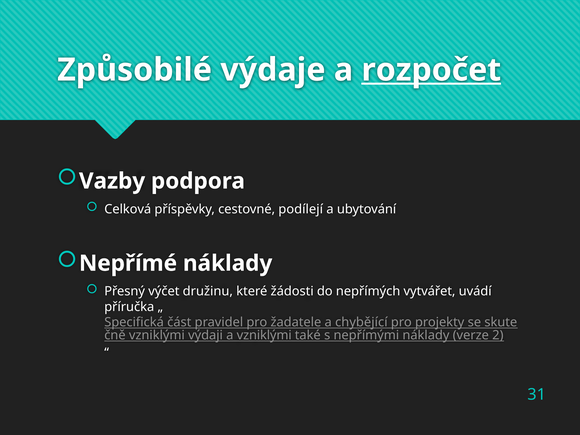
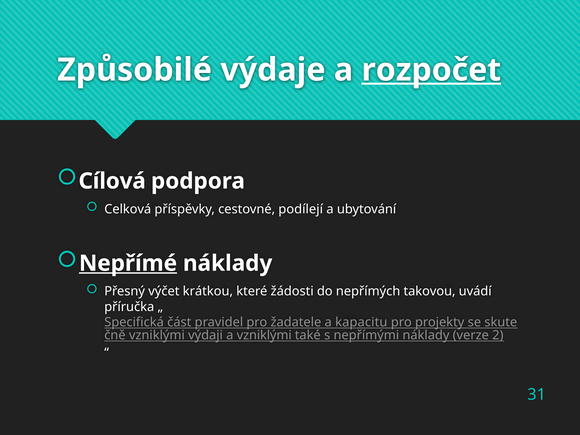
Vazby: Vazby -> Cílová (112, 181)
Nepřímé underline: none -> present (128, 263)
družinu: družinu -> krátkou (208, 291)
vytvářet: vytvářet -> takovou (430, 291)
chybějící: chybějící -> kapacitu (361, 322)
